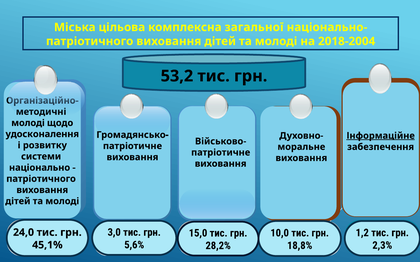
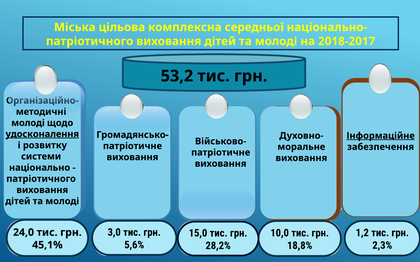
загальної: загальної -> середньої (254, 27)
2018-2004: 2018-2004 -> 2018-2017 (347, 41)
удосконалення underline: none -> present (42, 134)
